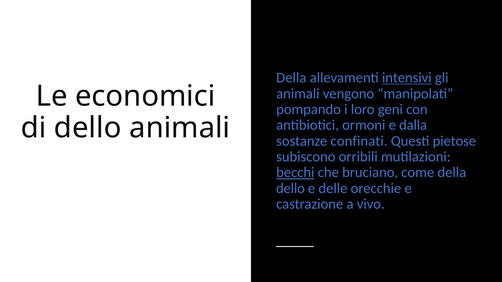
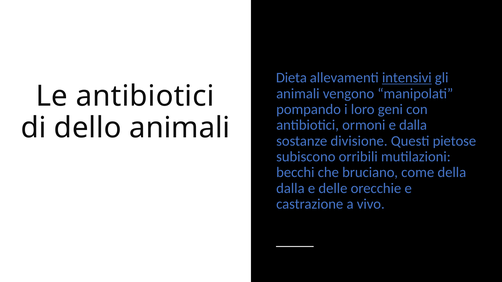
Della: Della -> Dieta (291, 78)
Le economici: economici -> antibiotici (145, 96)
confinati: confinati -> divisione (359, 141)
becchi underline: present -> none (295, 173)
dello: dello -> dalla (290, 189)
